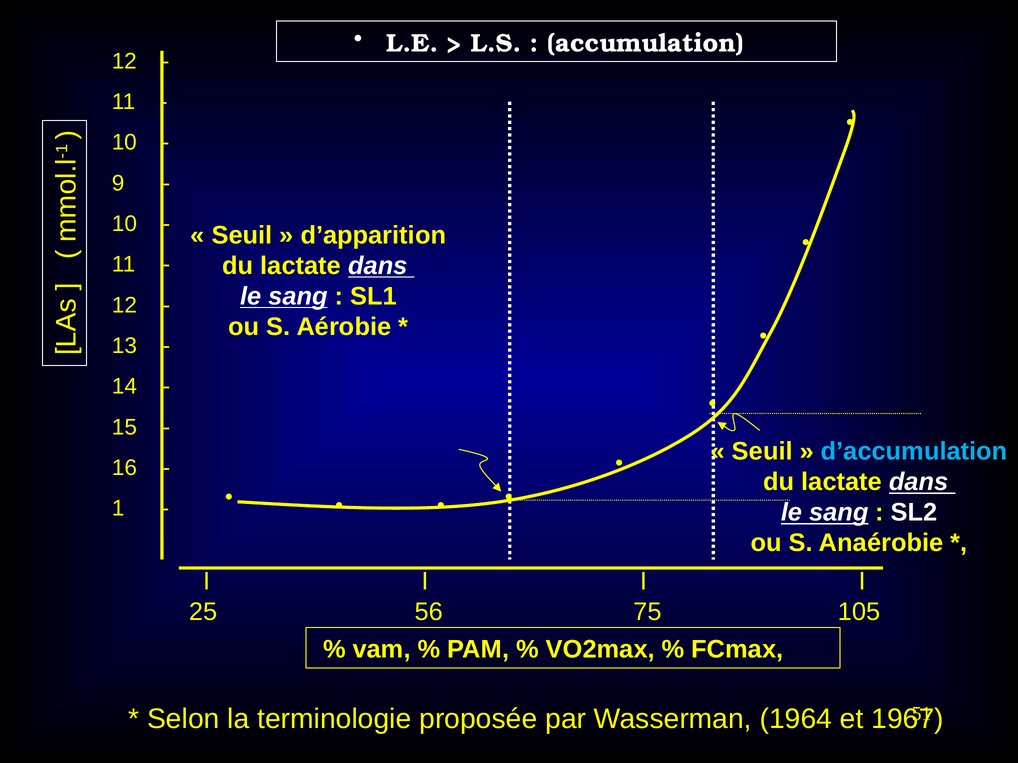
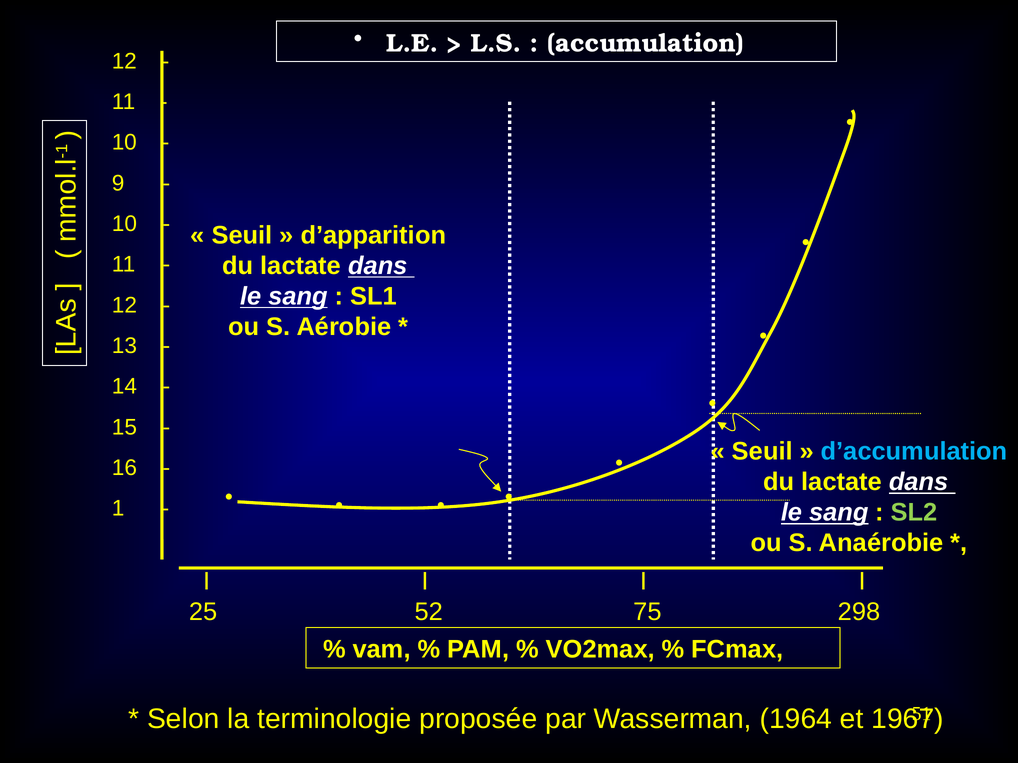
SL2 colour: white -> light green (914, 513)
56: 56 -> 52 (429, 612)
105: 105 -> 298 (859, 612)
